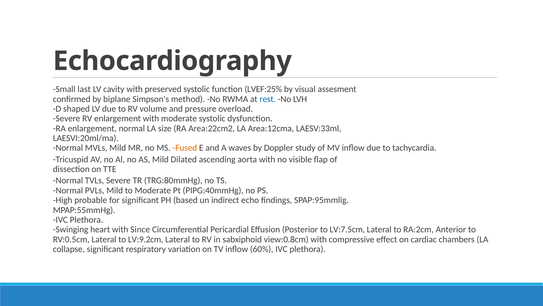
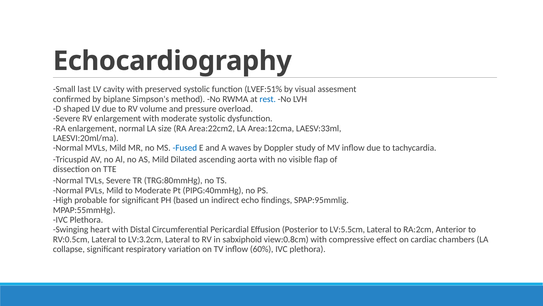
LVEF:25%: LVEF:25% -> LVEF:51% (263, 89)
Fused colour: orange -> blue (185, 148)
Since: Since -> Distal (140, 229)
LV:7.5cm: LV:7.5cm -> LV:5.5cm (347, 229)
LV:9.2cm: LV:9.2cm -> LV:3.2cm (146, 239)
